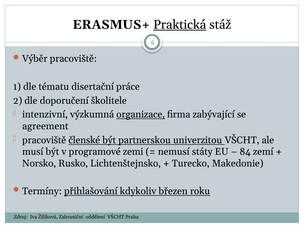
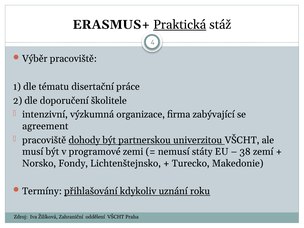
organizace underline: present -> none (141, 114)
členské: členské -> dohody (84, 140)
84: 84 -> 38 (245, 152)
Rusko: Rusko -> Fondy (73, 163)
březen: březen -> uznání (173, 191)
